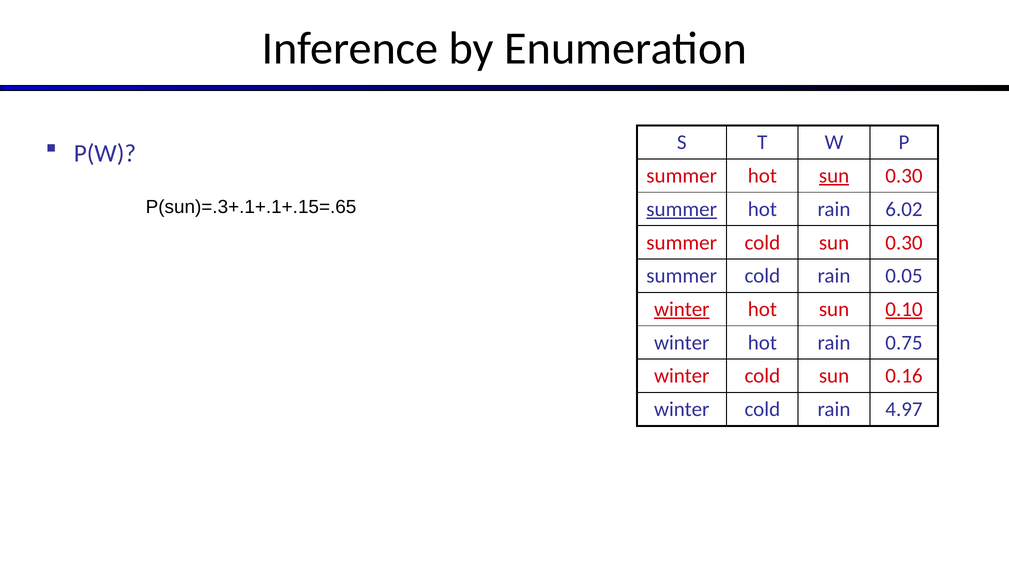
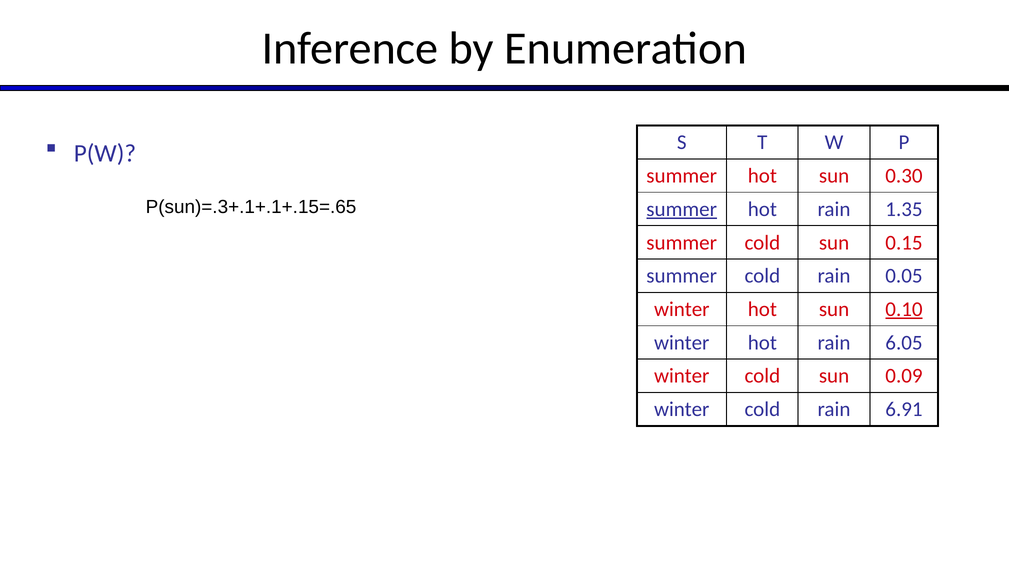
sun underline: present -> none (834, 176)
6.02: 6.02 -> 1.35 (904, 209)
cold sun 0.30: 0.30 -> 0.15 (904, 242)
winter underline: present -> none (682, 309)
0.75: 0.75 -> 6.05 (904, 342)
0.16: 0.16 -> 0.09 (904, 376)
4.97: 4.97 -> 6.91 (904, 409)
